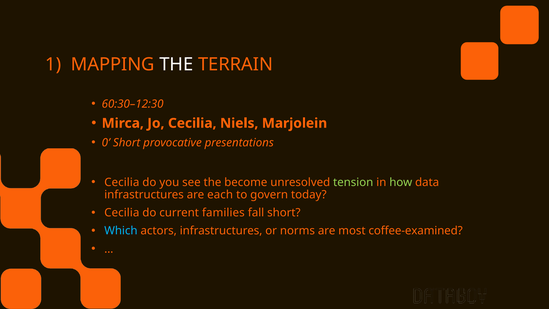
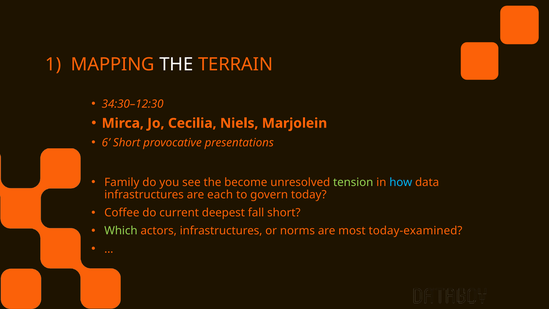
60:30–12:30: 60:30–12:30 -> 34:30–12:30 (133, 104)
0: 0 -> 6 (106, 142)
Cecilia: Cecilia -> Family (122, 182)
how colour: light green -> light blue (401, 182)
Cecilia: Cecilia -> Coffee (122, 213)
families: families -> deepest (223, 213)
Which colour: light blue -> light green (121, 231)
coffee-examined: coffee-examined -> today-examined (415, 231)
